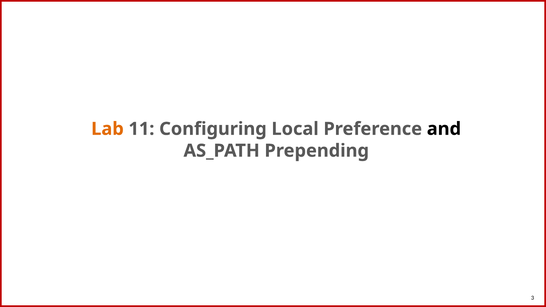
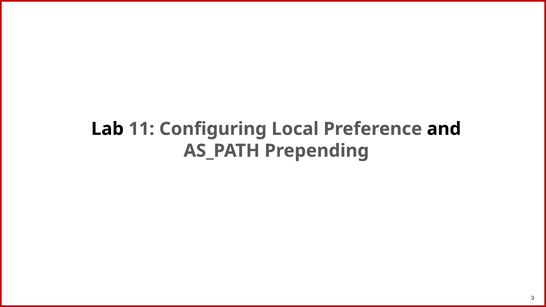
Lab colour: orange -> black (107, 129)
